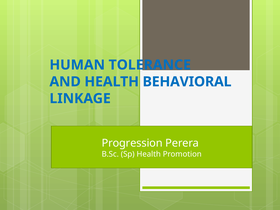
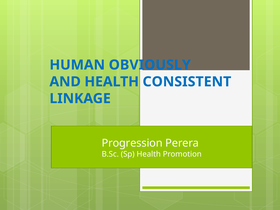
TOLERANCE: TOLERANCE -> OBVIOUSLY (150, 65)
BEHAVIORAL: BEHAVIORAL -> CONSISTENT (187, 82)
